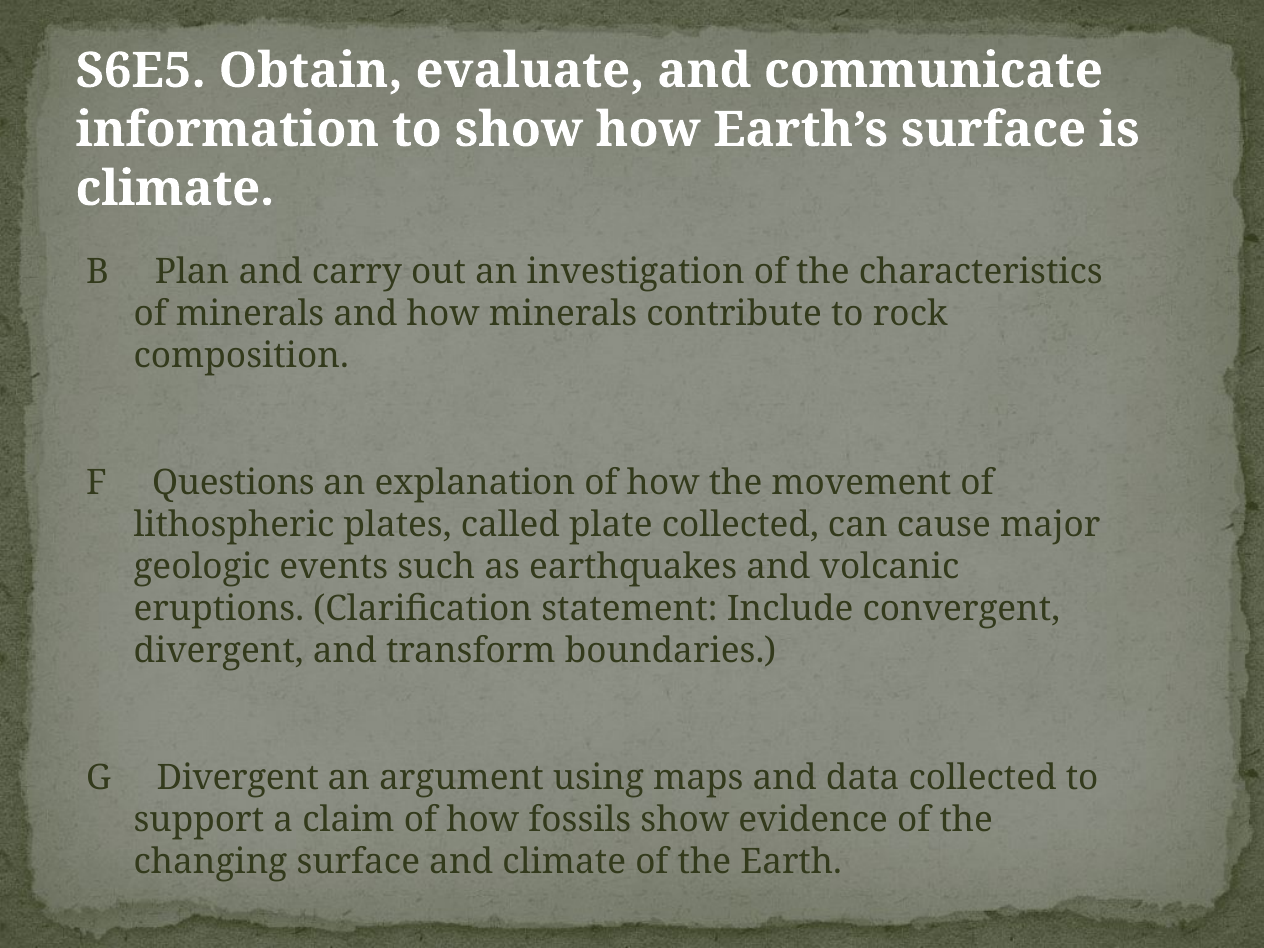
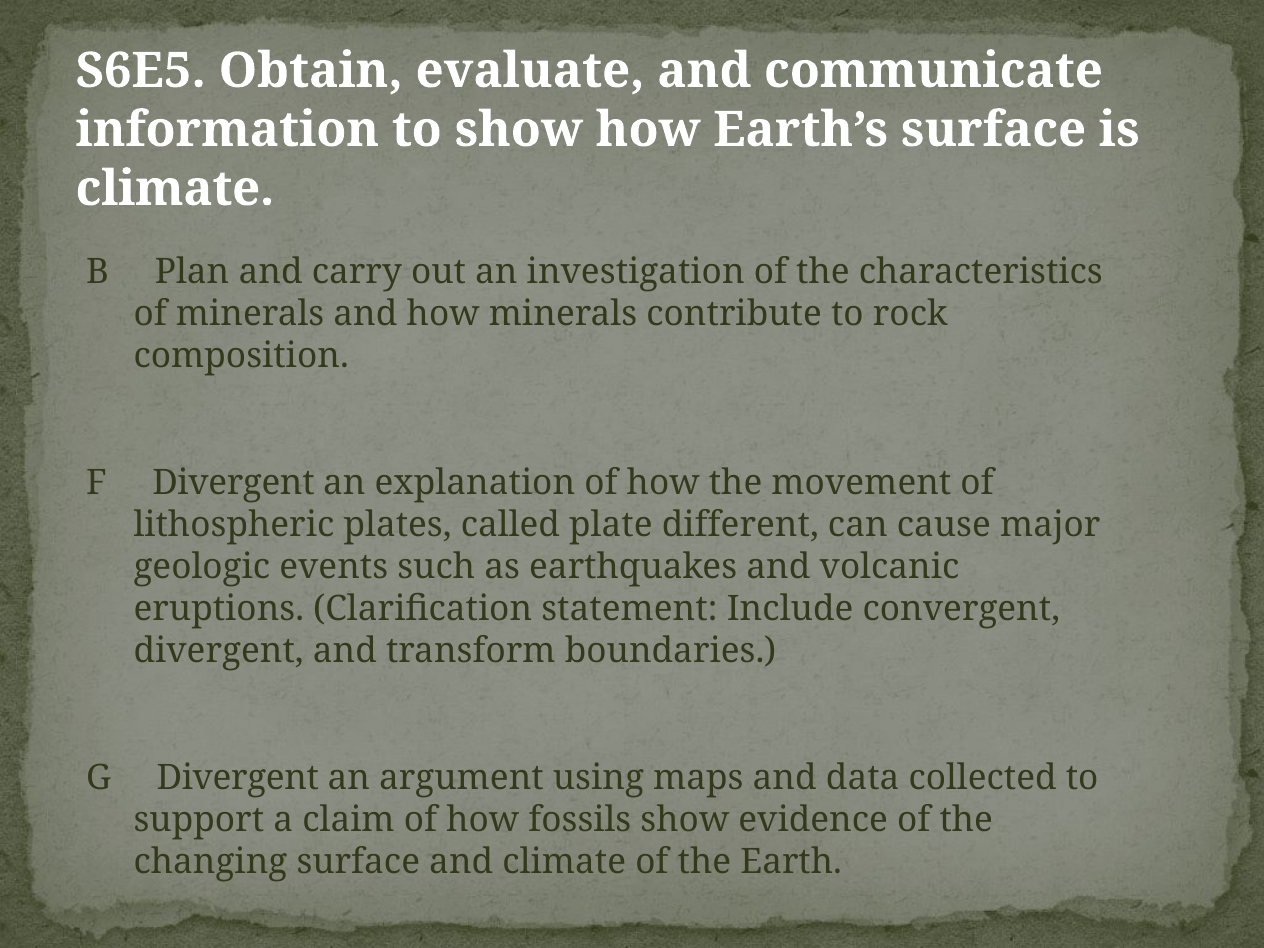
F Questions: Questions -> Divergent (233, 483)
plate collected: collected -> different (740, 525)
